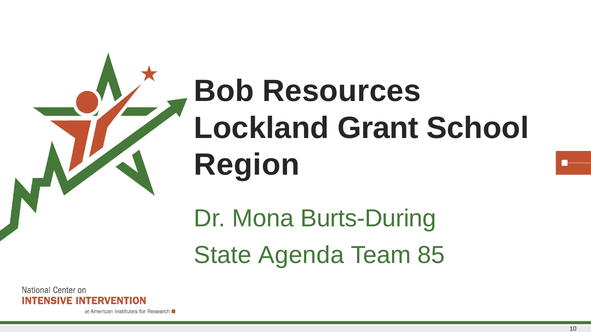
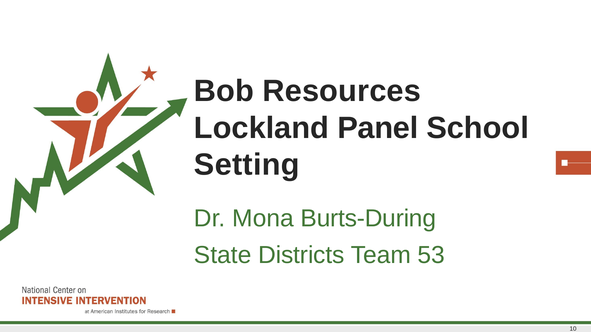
Grant: Grant -> Panel (378, 128)
Region: Region -> Setting (247, 165)
Agenda: Agenda -> Districts (301, 255)
85: 85 -> 53 (431, 255)
